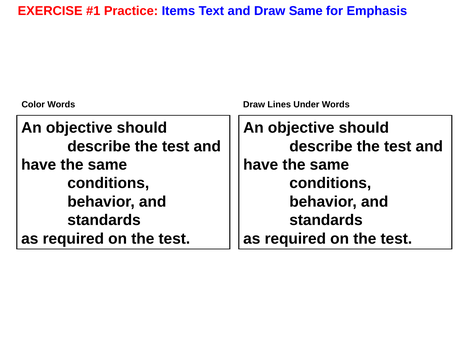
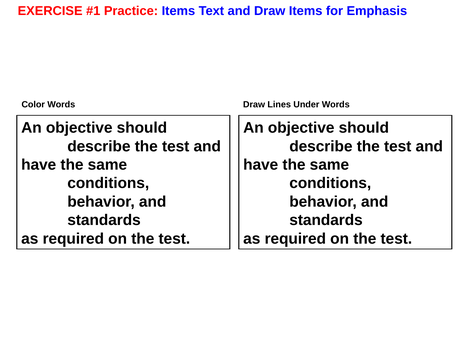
Draw Same: Same -> Items (306, 11)
